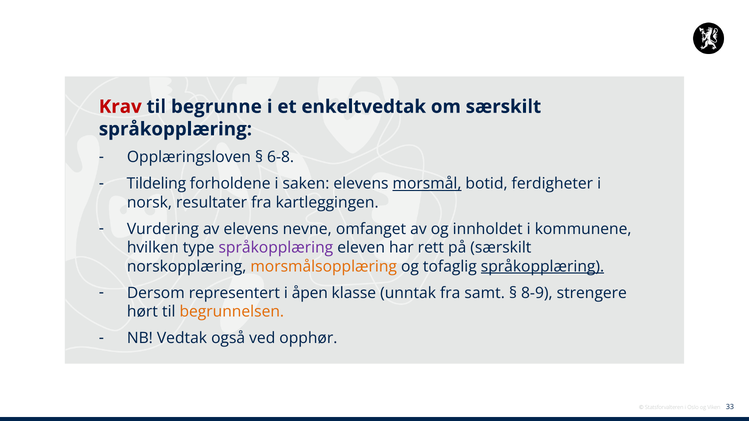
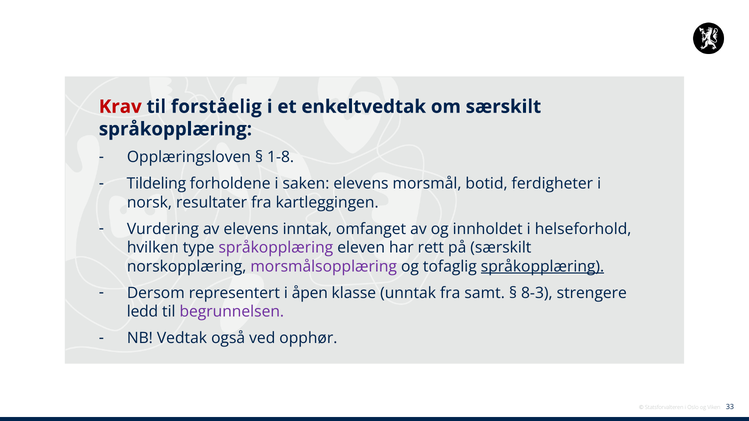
begrunne: begrunne -> forståelig (216, 107)
6-8: 6-8 -> 1-8 (281, 157)
morsmål underline: present -> none (427, 184)
nevne: nevne -> inntak (307, 229)
kommunene: kommunene -> helseforhold (583, 229)
morsmålsopplæring colour: orange -> purple (324, 267)
8-9: 8-9 -> 8-3 (537, 293)
hørt: hørt -> ledd (143, 312)
begrunnelsen colour: orange -> purple (232, 312)
